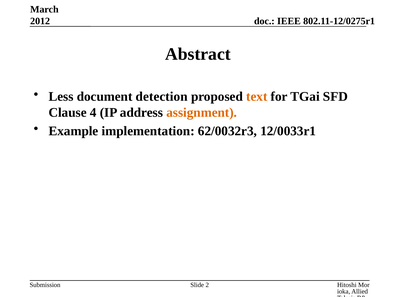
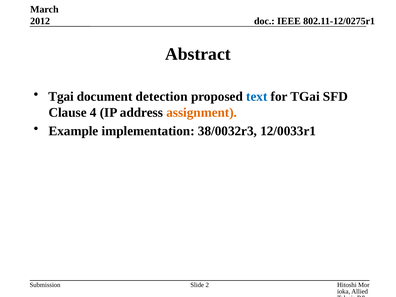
Less: Less -> Tgai (61, 97)
text colour: orange -> blue (257, 97)
62/0032r3: 62/0032r3 -> 38/0032r3 (227, 131)
